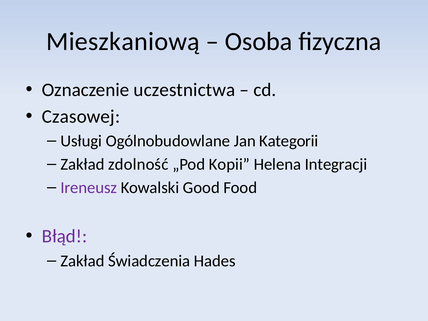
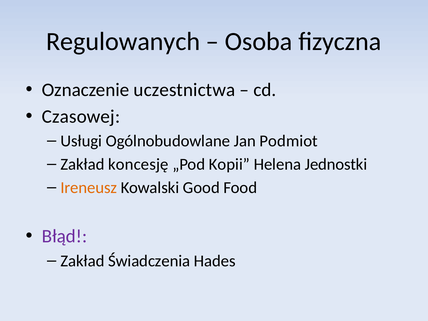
Mieszkaniową: Mieszkaniową -> Regulowanych (123, 41)
Kategorii: Kategorii -> Podmiot (289, 141)
zdolność: zdolność -> koncesję (138, 164)
Integracji: Integracji -> Jednostki (336, 164)
Ireneusz colour: purple -> orange (89, 188)
